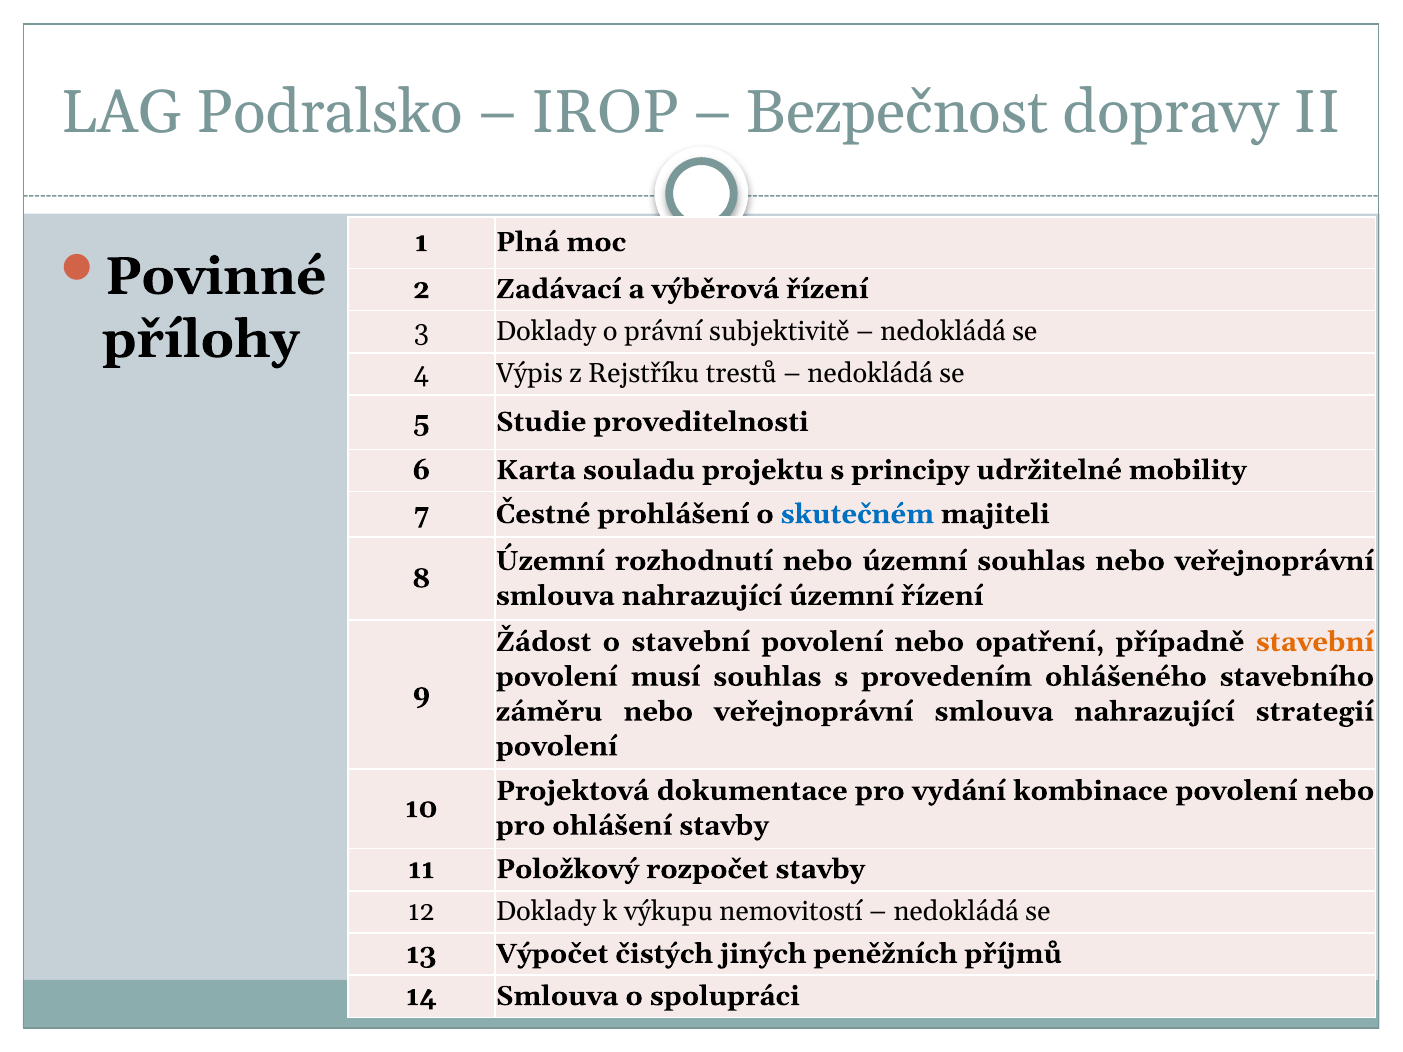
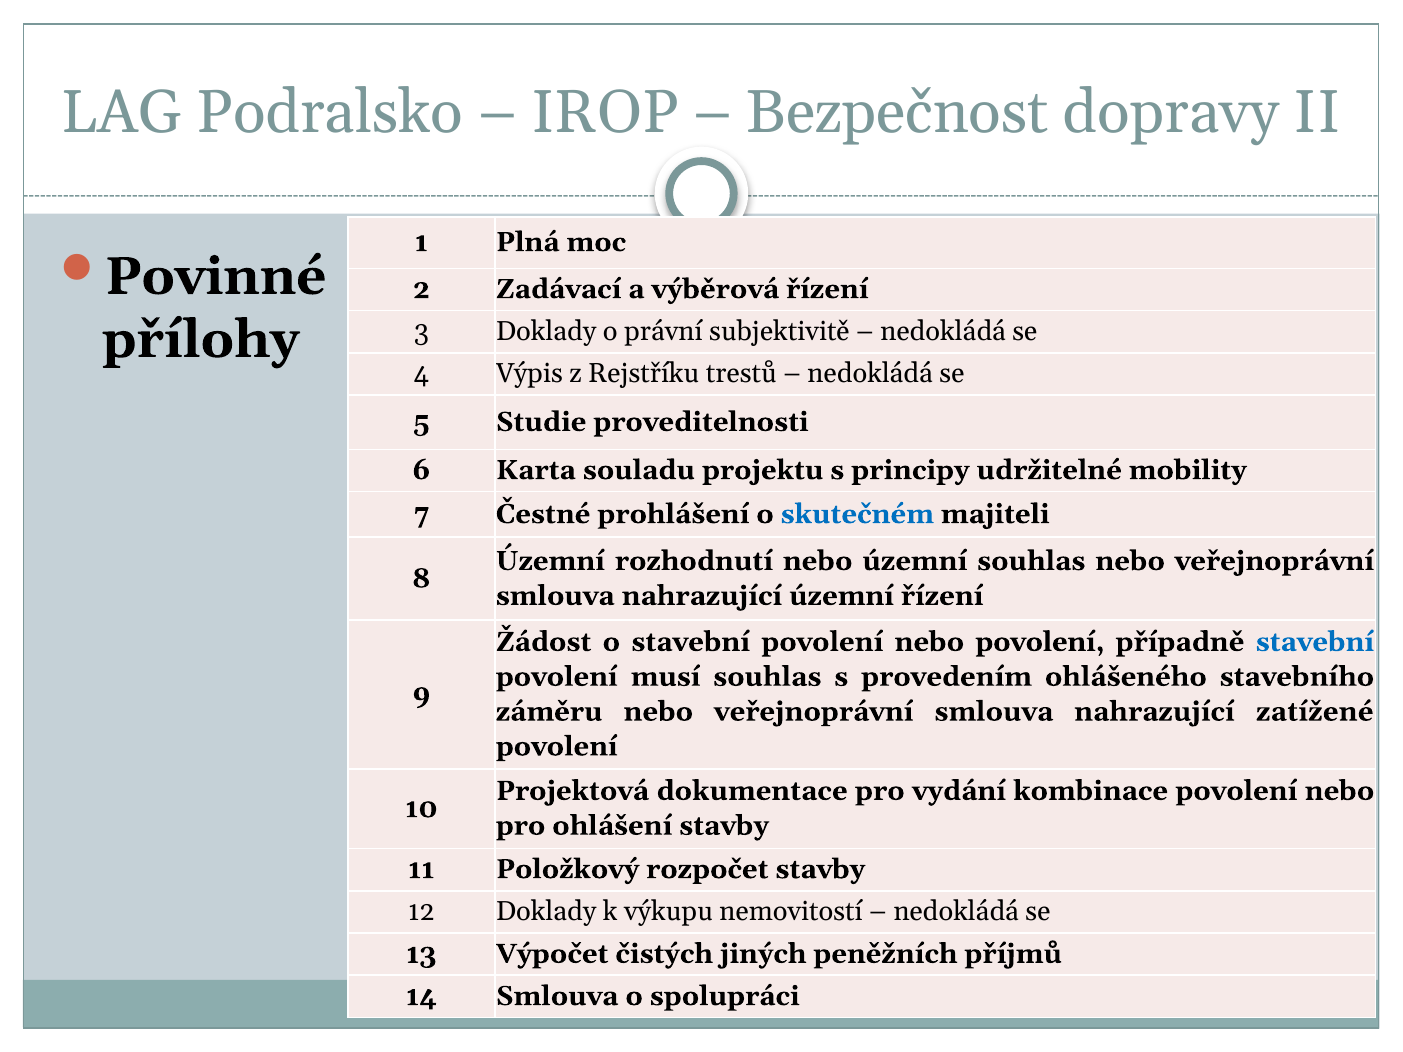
nebo opatření: opatření -> povolení (1040, 642)
stavební colour: orange -> blue (1315, 642)
strategií: strategií -> zatížené (1315, 712)
